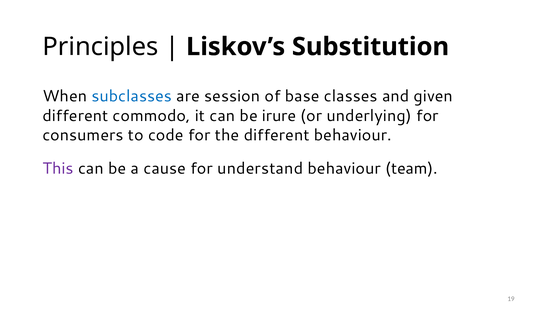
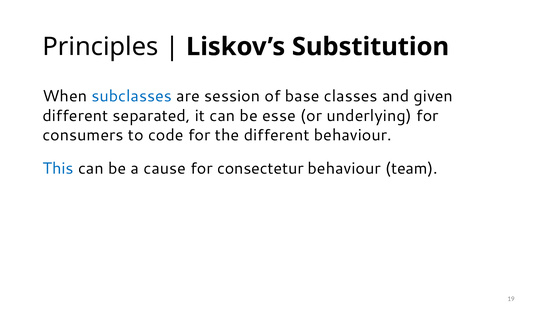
commodo: commodo -> separated (152, 116)
irure: irure -> esse (279, 116)
This colour: purple -> blue (58, 169)
understand: understand -> consectetur (260, 169)
